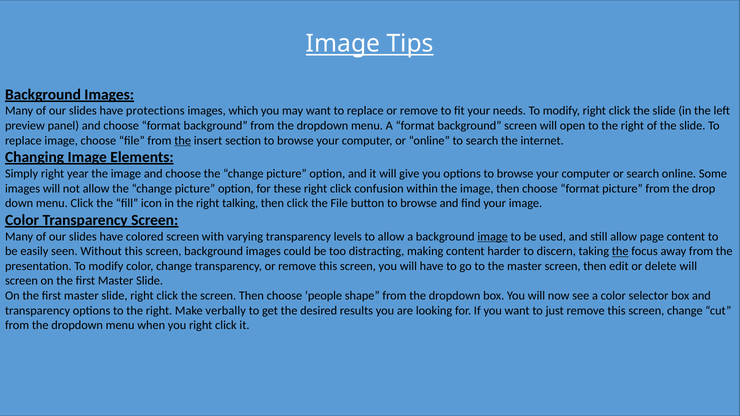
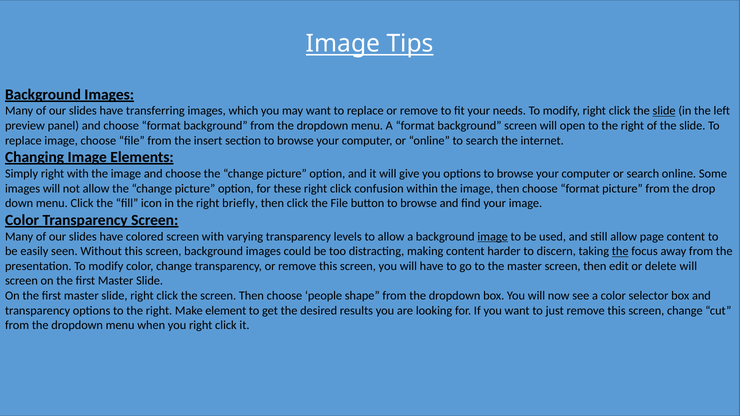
protections: protections -> transferring (155, 111)
slide underline: none -> present (664, 111)
the underline: present -> none (183, 141)
right year: year -> with (78, 174)
talking: talking -> briefly (240, 203)
verbally: verbally -> element (226, 311)
